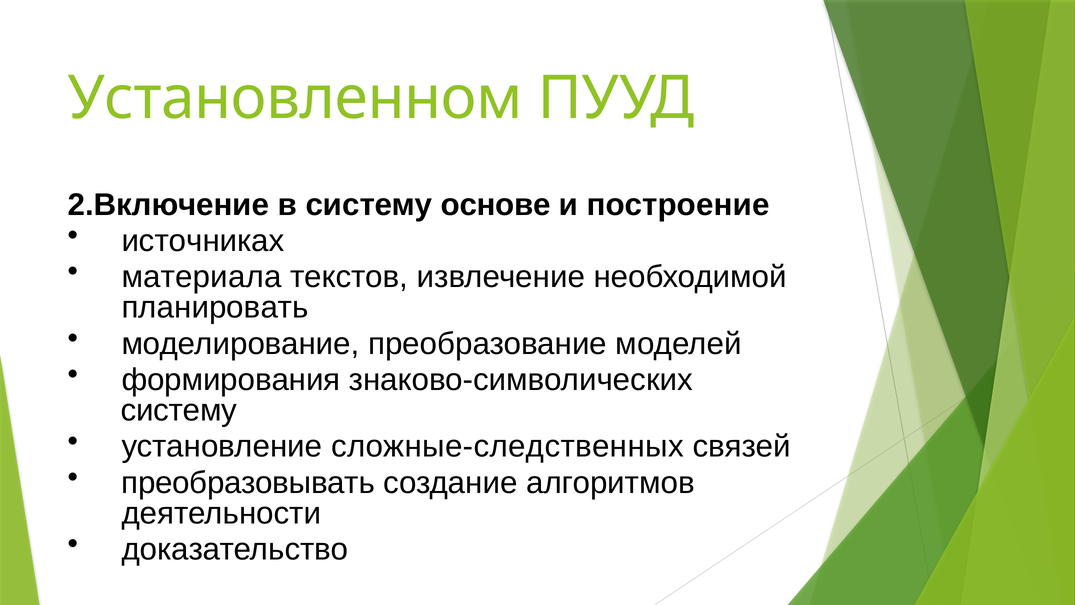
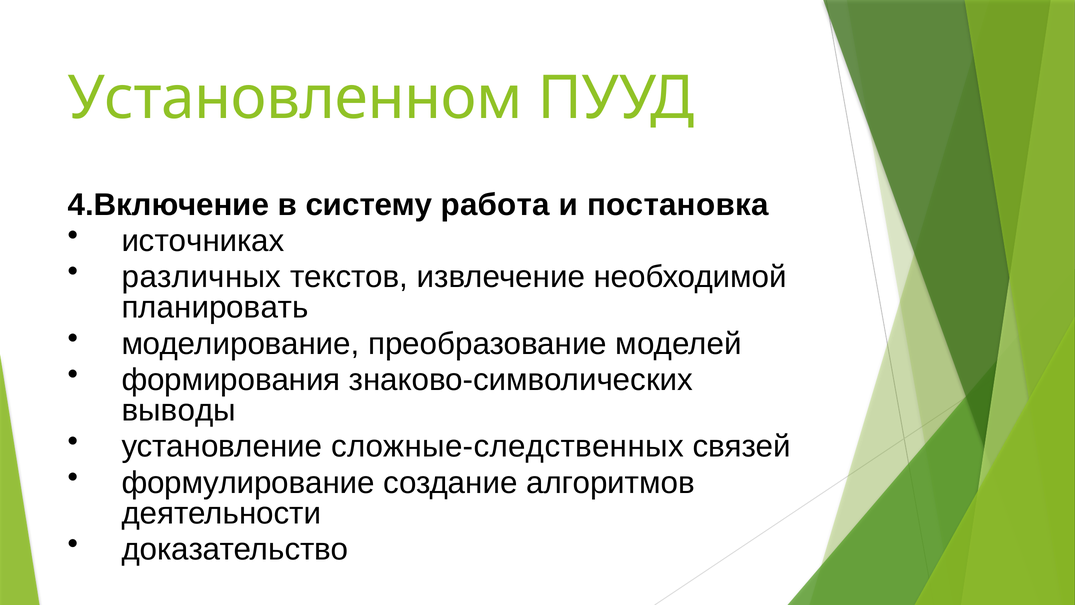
2.Включение: 2.Включение -> 4.Включение (168, 205)
основе: основе -> работа (495, 205)
построение: построение -> постановка (678, 205)
материала: материала -> различных (201, 277)
систему: систему -> выводы (179, 410)
преобразовывать: преобразовывать -> формулирование (248, 482)
